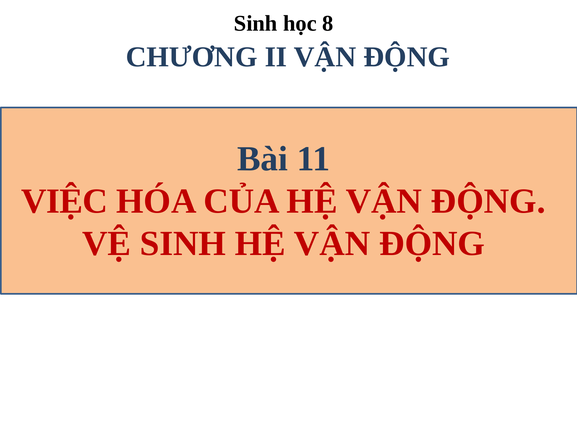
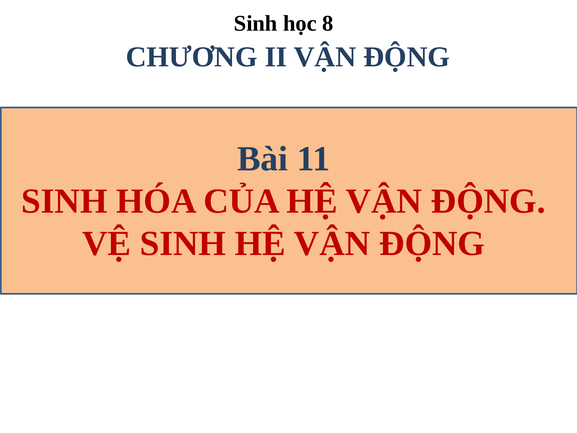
VIỆC: VIỆC -> SINH (64, 201)
